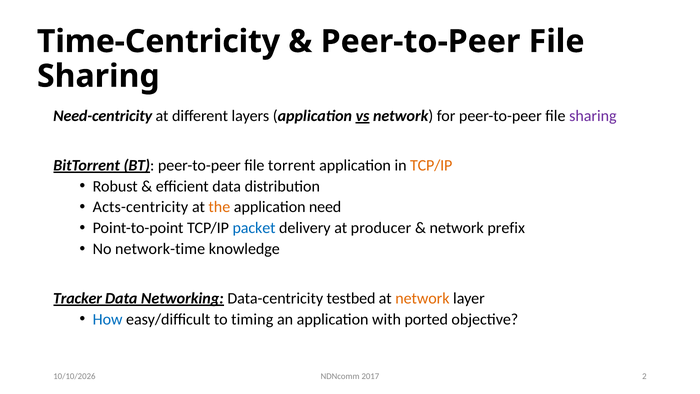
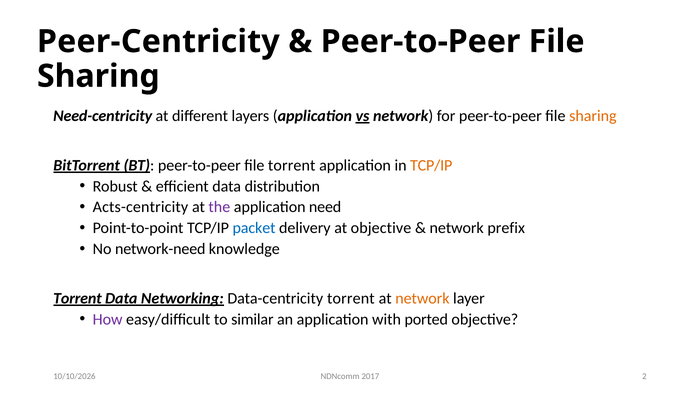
Time-Centricity: Time-Centricity -> Peer-Centricity (158, 41)
sharing colour: purple -> orange (593, 116)
the colour: orange -> purple (219, 207)
at producer: producer -> objective (381, 228)
network-time: network-time -> network-need (160, 249)
Tracker: Tracker -> Torrent (77, 298)
Data-centricity testbed: testbed -> torrent (351, 298)
How colour: blue -> purple (108, 319)
timing: timing -> similar (252, 319)
